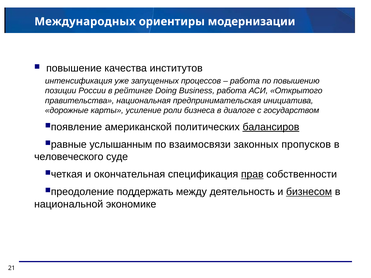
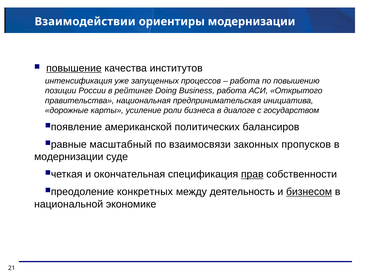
Международных: Международных -> Взаимодействии (85, 22)
повышение underline: none -> present (74, 68)
балансиров underline: present -> none (271, 127)
услышанным: услышанным -> масштабный (121, 145)
человеческого: человеческого -> модернизации (69, 157)
поддержать: поддержать -> конкретных (145, 192)
